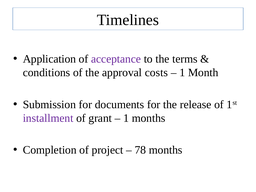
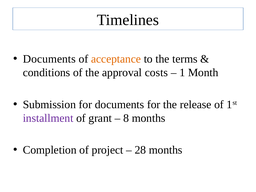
Application: Application -> Documents (49, 59)
acceptance colour: purple -> orange (116, 59)
1: 1 -> 8 (126, 118)
78: 78 -> 28 (140, 150)
